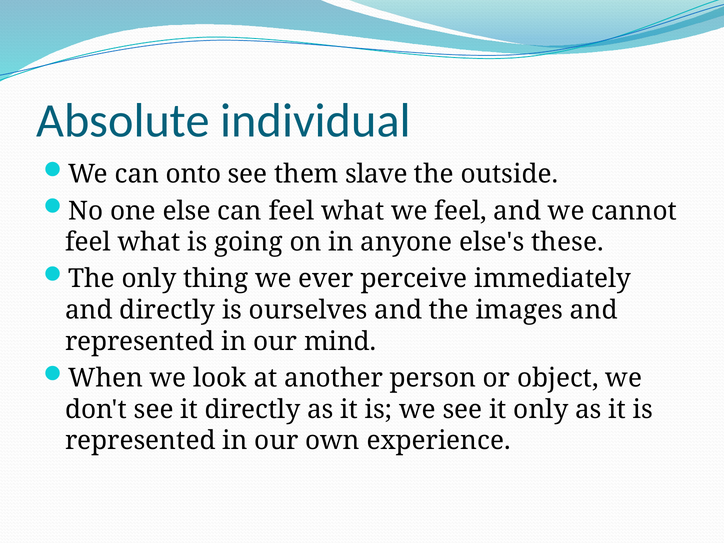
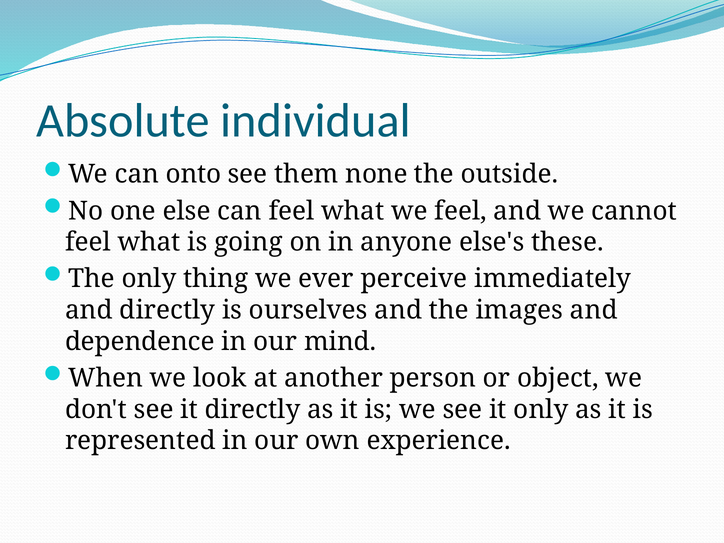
slave: slave -> none (376, 174)
represented: represented -> dependence (140, 342)
